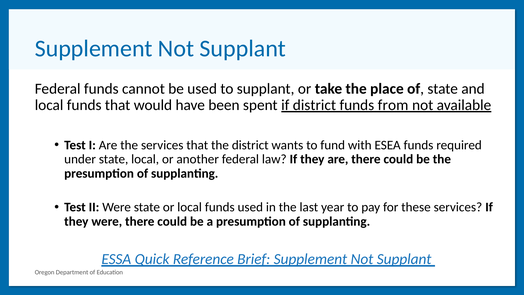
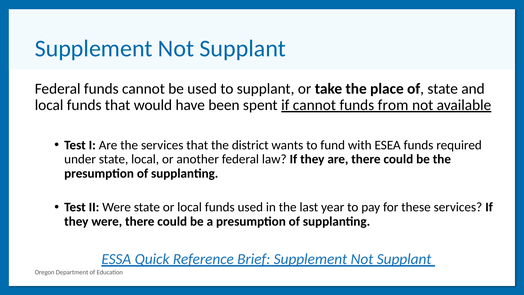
if district: district -> cannot (314, 105)
